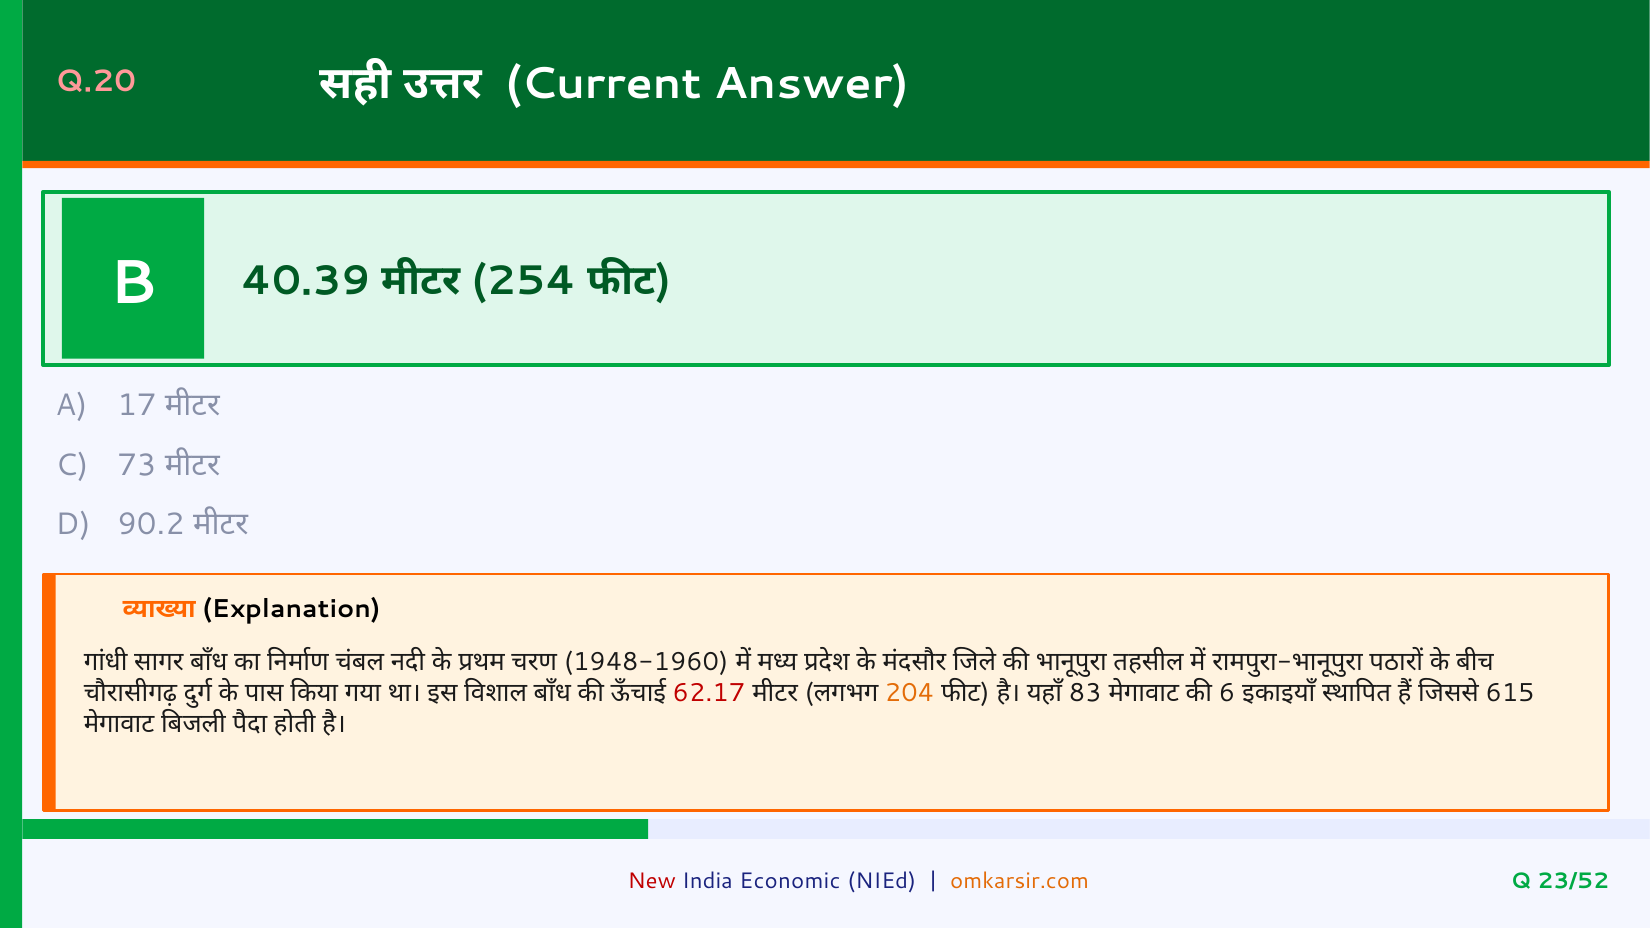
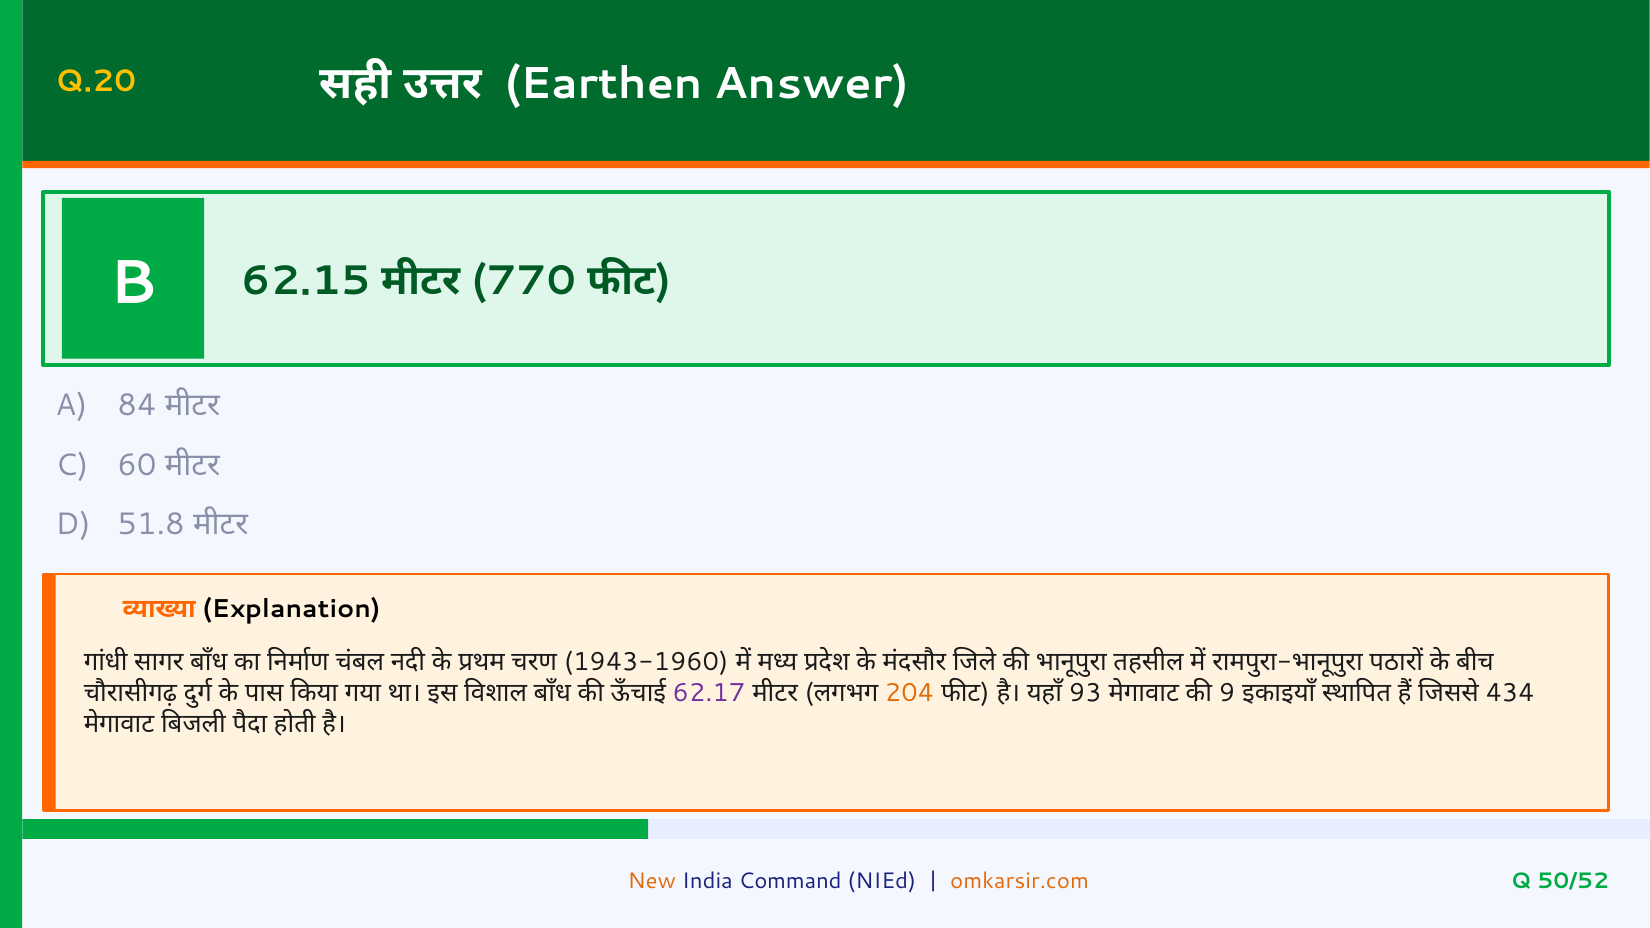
Q.20 colour: pink -> yellow (96, 81)
Current: Current -> Earthen (603, 84)
40.39: 40.39 -> 62.15 (306, 281)
254: 254 -> 770 (524, 281)
17: 17 -> 84 (137, 406)
73: 73 -> 60 (137, 465)
90.2: 90.2 -> 51.8 (151, 524)
1948-1960: 1948-1960 -> 1943-1960 (646, 662)
62.17 colour: red -> purple (709, 693)
83: 83 -> 93 (1085, 693)
6: 6 -> 9 (1227, 693)
615: 615 -> 434 (1510, 693)
New colour: red -> orange (652, 881)
Economic: Economic -> Command (790, 881)
23/52: 23/52 -> 50/52 (1573, 881)
